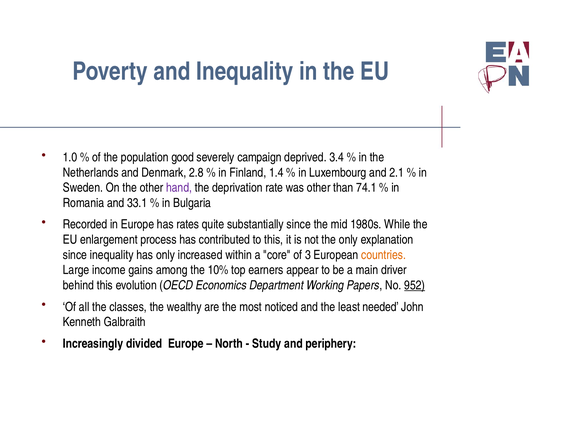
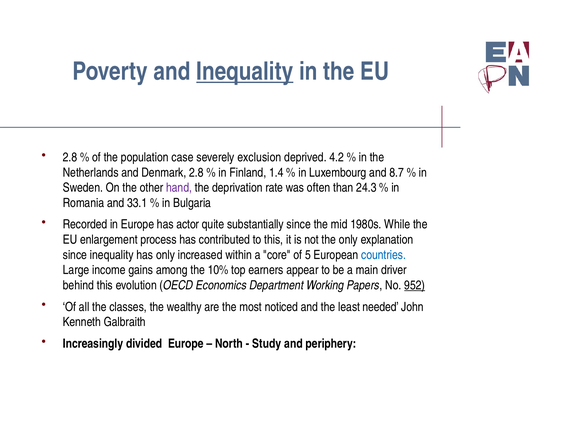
Inequality underline: none -> present (245, 71)
1.0: 1.0 -> 2.8 (70, 157)
good: good -> case (183, 157)
campaign: campaign -> exclusion (259, 157)
3.4: 3.4 -> 4.2 (337, 157)
2.1: 2.1 -> 8.7 (397, 172)
was other: other -> often (319, 187)
74.1: 74.1 -> 24.3 (366, 187)
rates: rates -> actor (188, 224)
3: 3 -> 5 (308, 255)
countries colour: orange -> blue (384, 255)
